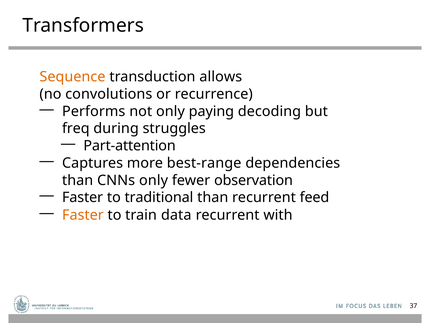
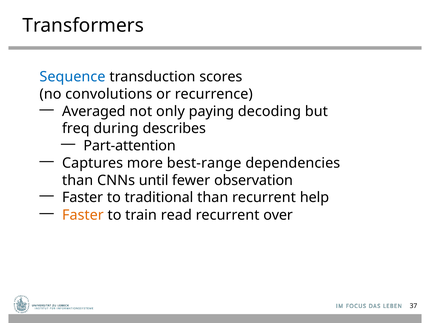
Sequence colour: orange -> blue (72, 77)
allows: allows -> scores (221, 77)
Performs: Performs -> Averaged (94, 111)
struggles: struggles -> describes (174, 128)
CNNs only: only -> until (154, 180)
feed: feed -> help (314, 197)
data: data -> read (176, 215)
with: with -> over (278, 215)
